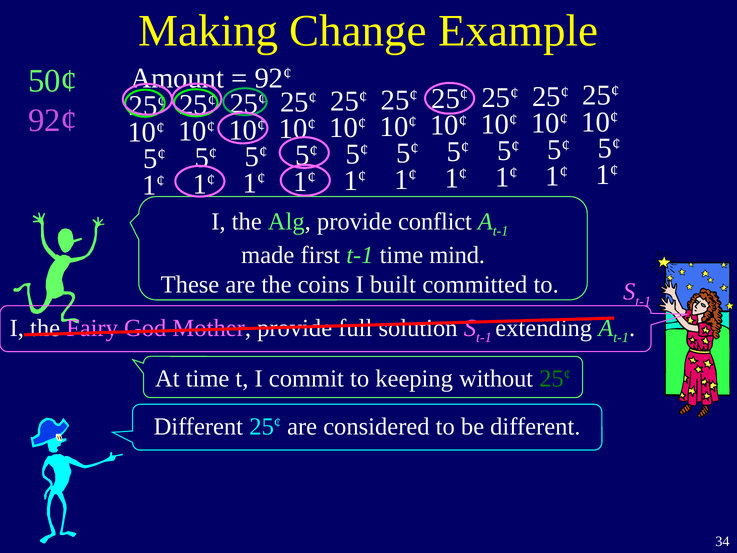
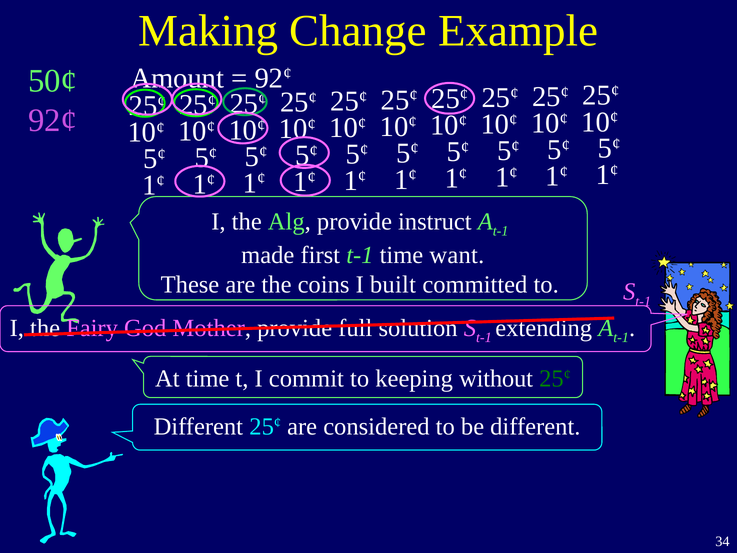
conflict: conflict -> instruct (435, 222)
mind: mind -> want (457, 255)
